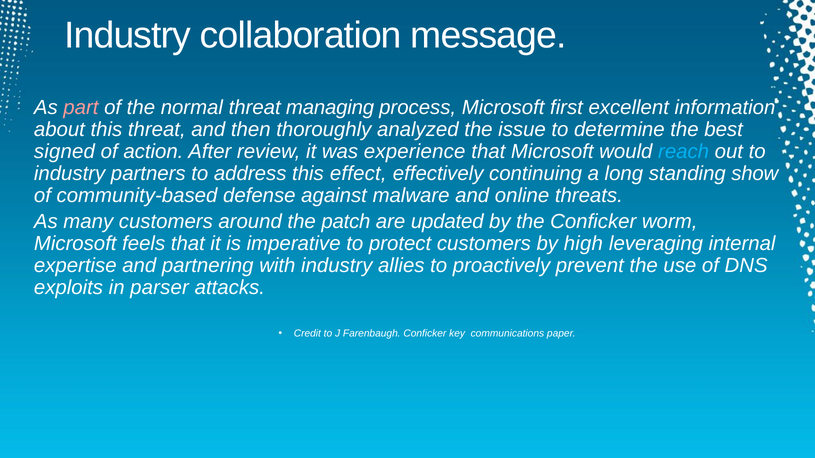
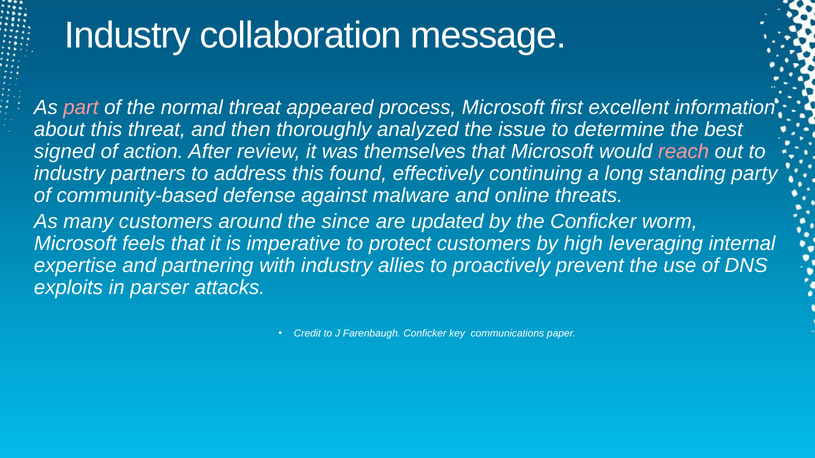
managing: managing -> appeared (330, 108)
experience: experience -> themselves (415, 152)
reach colour: light blue -> pink (684, 152)
effect: effect -> found (358, 174)
show: show -> party (755, 174)
patch: patch -> since (346, 222)
